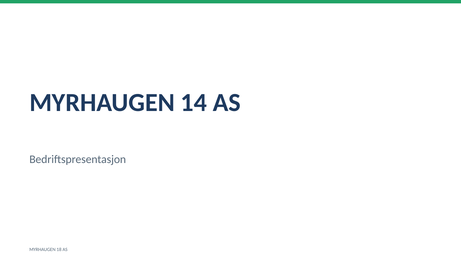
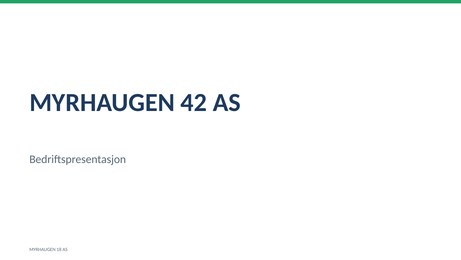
14: 14 -> 42 (194, 102)
